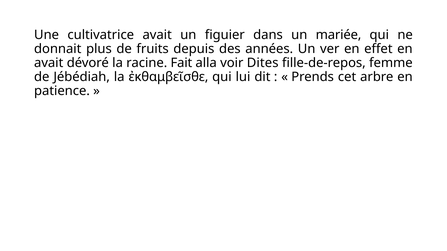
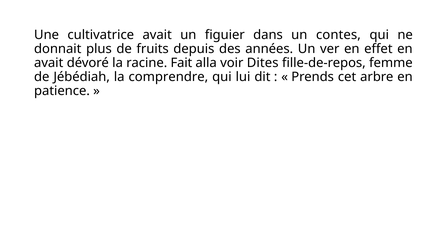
mariée: mariée -> contes (338, 35)
ἐκθαμβεῖσθε: ἐκθαμβεῖσθε -> comprendre (168, 77)
